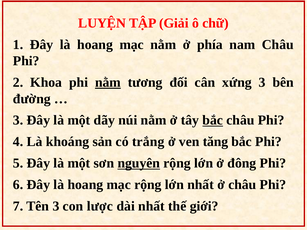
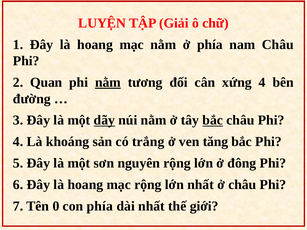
Khoa: Khoa -> Quan (46, 82)
xứng 3: 3 -> 4 (262, 82)
dãy underline: none -> present (104, 120)
nguyên underline: present -> none (139, 163)
Tên 3: 3 -> 0 (56, 206)
con lược: lược -> phía (100, 206)
